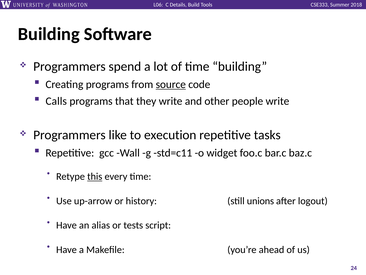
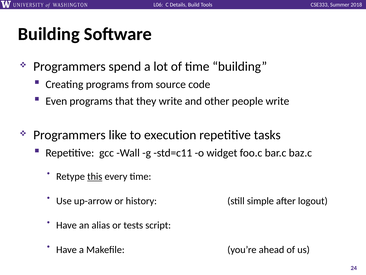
source underline: present -> none (171, 84)
Calls: Calls -> Even (56, 101)
unions: unions -> simple (260, 201)
